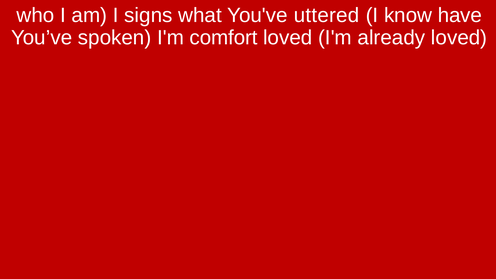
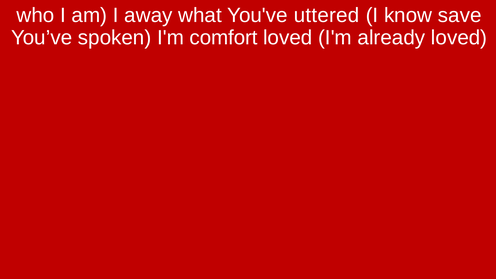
signs: signs -> away (148, 15)
have: have -> save (460, 15)
